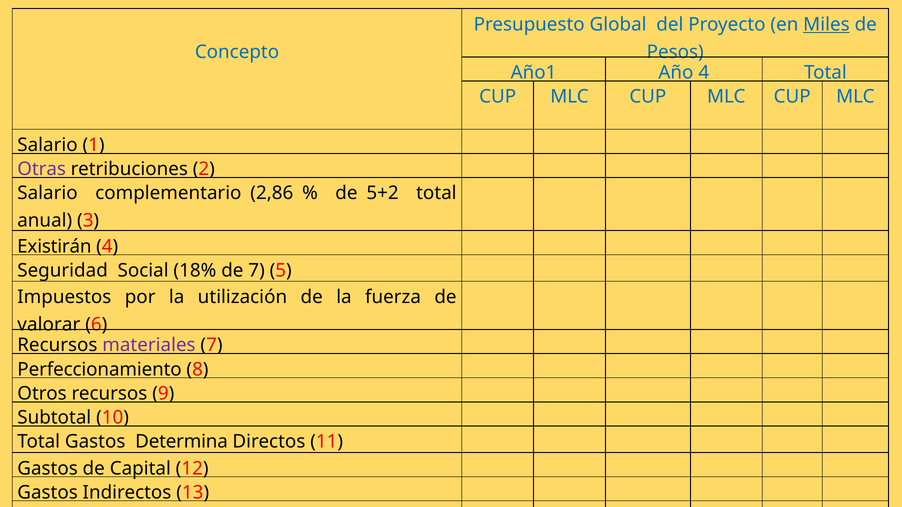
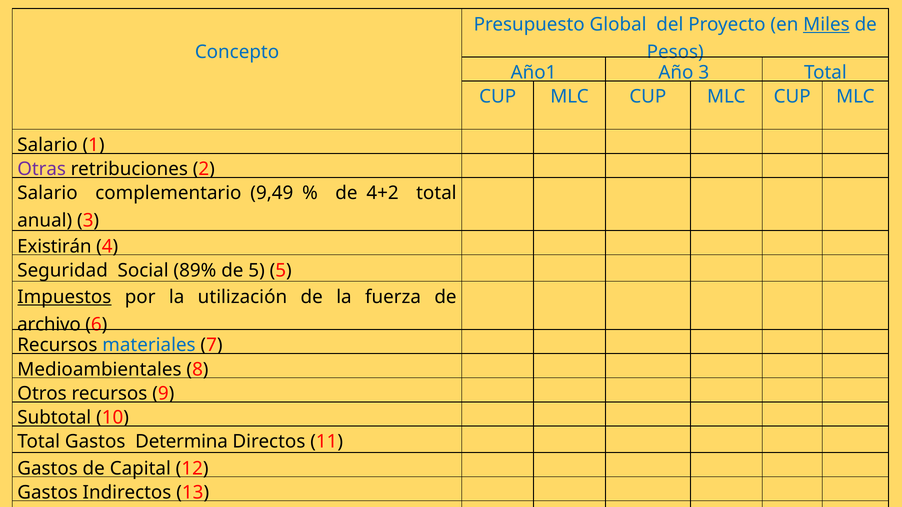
Año 4: 4 -> 3 (704, 73)
2,86: 2,86 -> 9,49 (272, 193)
5+2: 5+2 -> 4+2 (383, 193)
18%: 18% -> 89% (195, 271)
de 7: 7 -> 5 (257, 271)
Impuestos underline: none -> present (64, 297)
valorar: valorar -> archivo (49, 325)
materiales colour: purple -> blue (149, 345)
Perfeccionamiento: Perfeccionamiento -> Medioambientales (99, 370)
